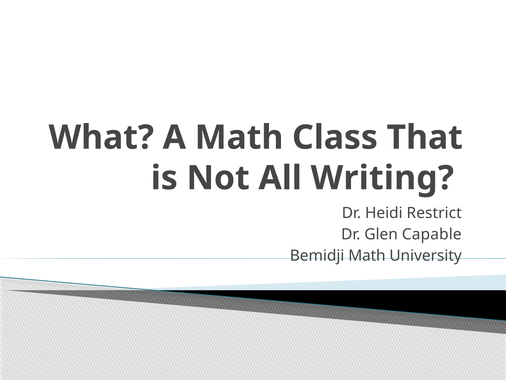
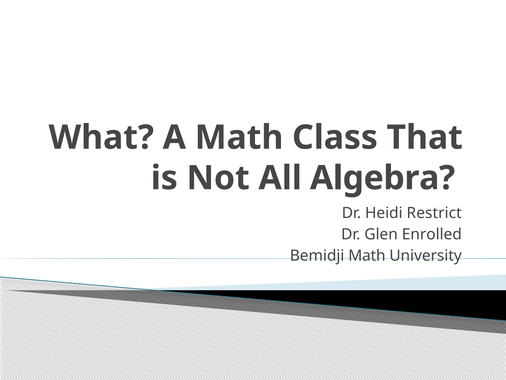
Writing: Writing -> Algebra (383, 178)
Capable: Capable -> Enrolled (432, 234)
